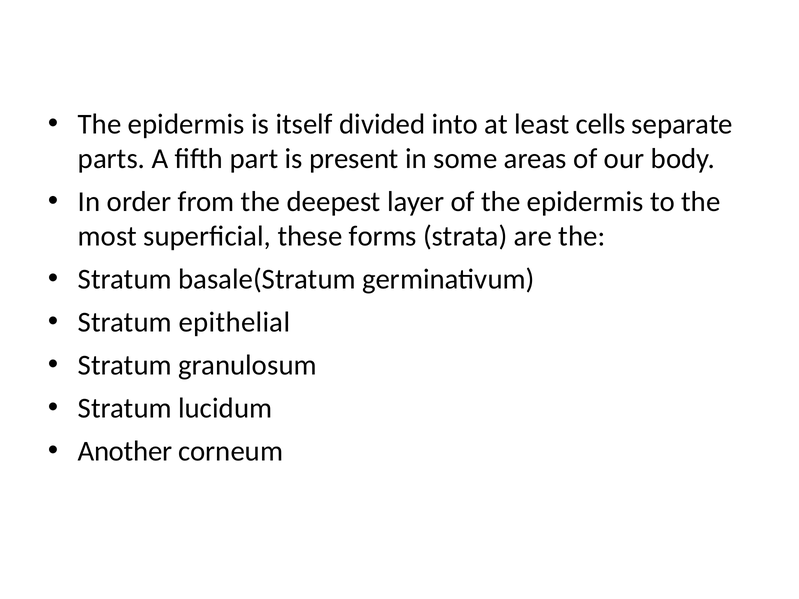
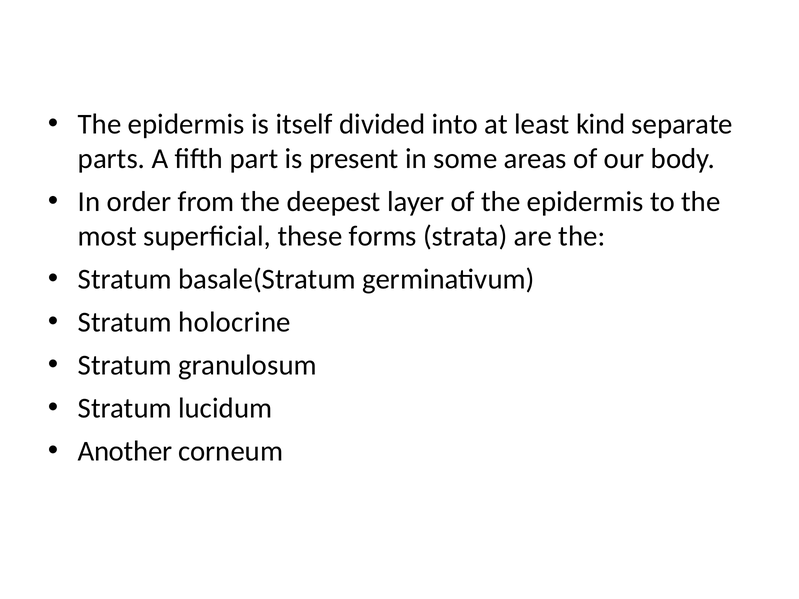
cells: cells -> kind (601, 124)
epithelial: epithelial -> holocrine (235, 322)
